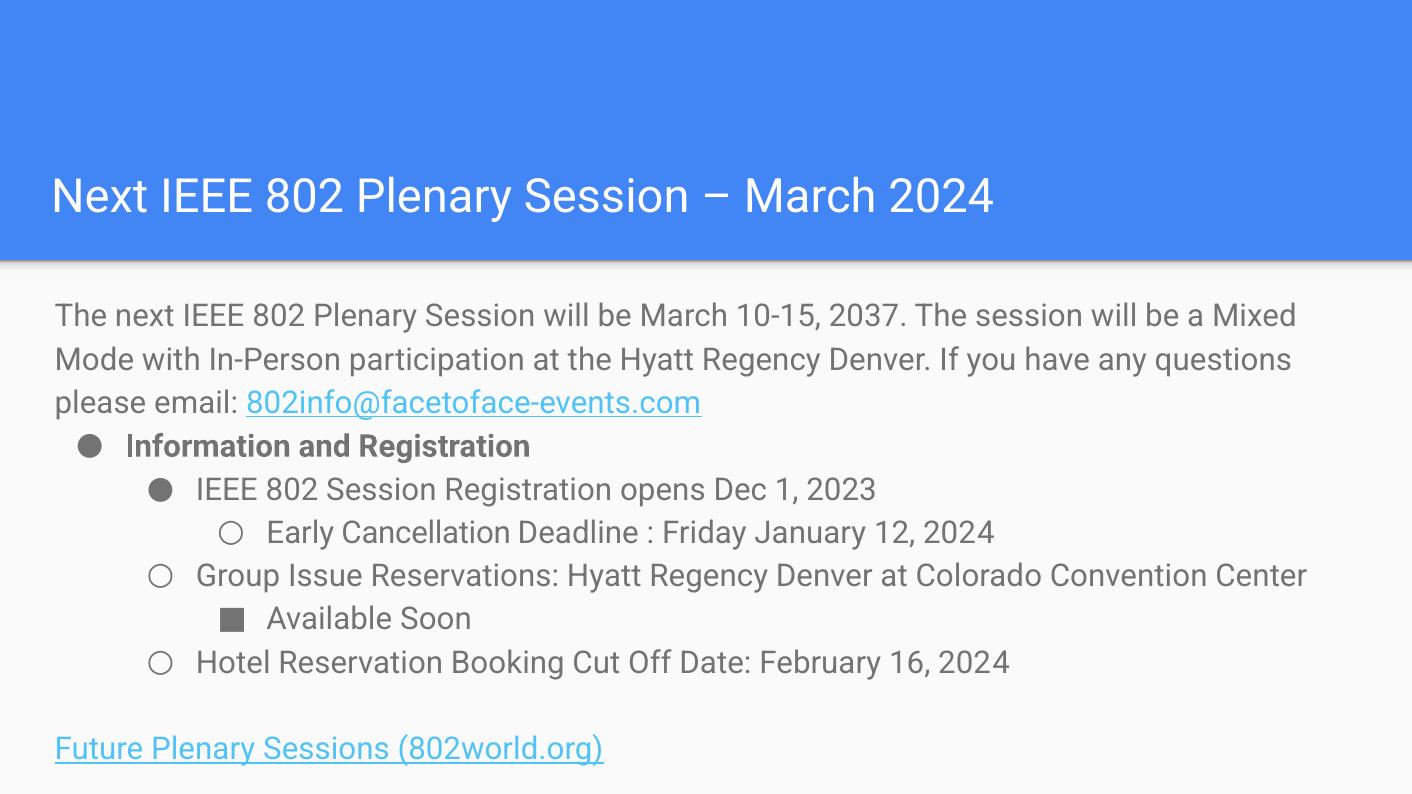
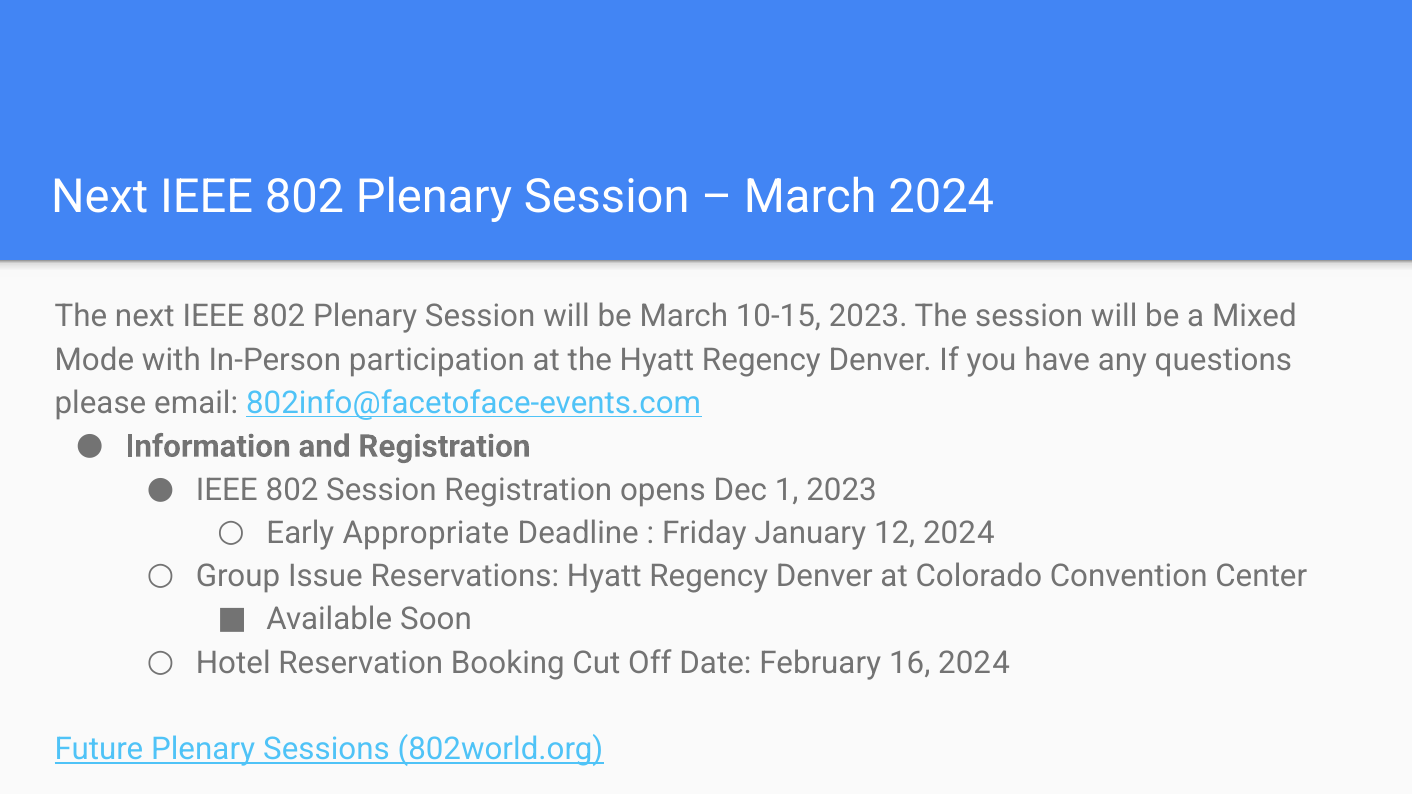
10-15 2037: 2037 -> 2023 (868, 317)
Cancellation: Cancellation -> Appropriate (426, 533)
